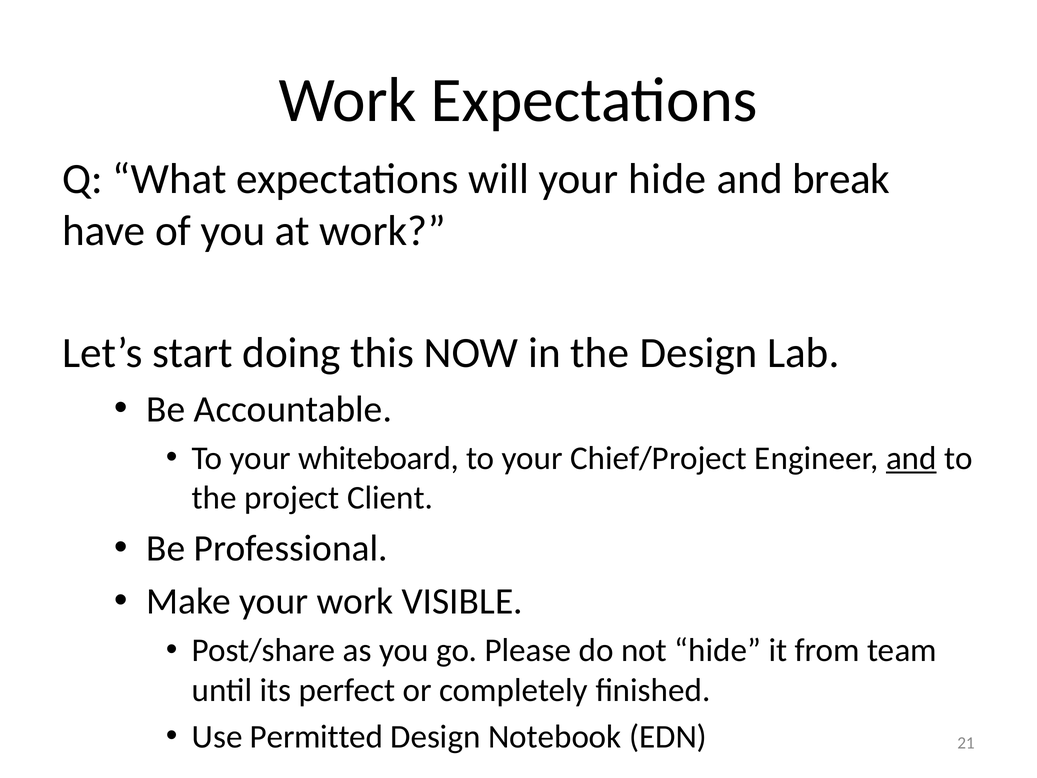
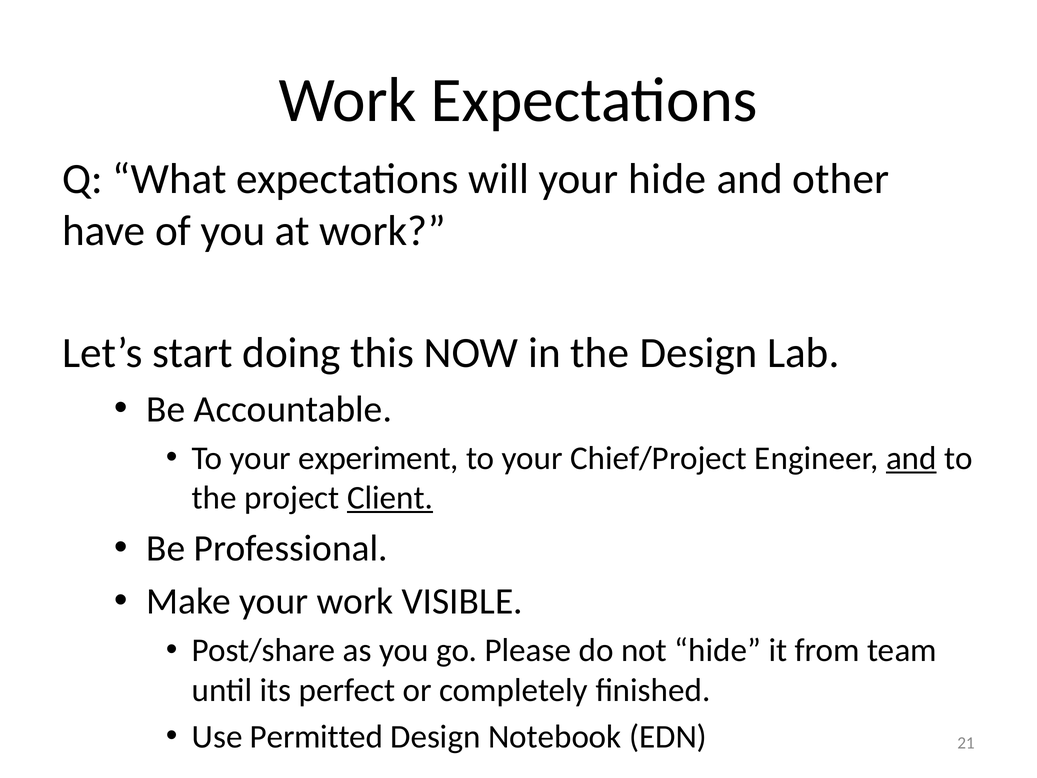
break: break -> other (841, 179)
whiteboard: whiteboard -> experiment (379, 458)
Client underline: none -> present (390, 498)
